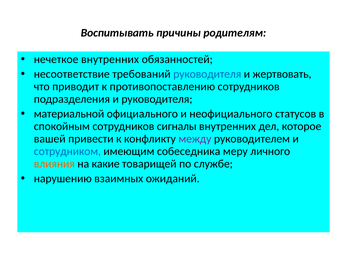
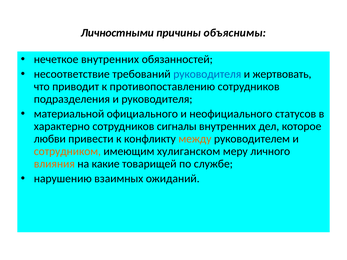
Воспитывать: Воспитывать -> Личностными (117, 33)
родителям: родителям -> объяснимы (235, 33)
спокойным: спокойным -> характерно (62, 126)
вашей: вашей -> любви (50, 139)
между colour: purple -> orange (195, 139)
сотрудником colour: blue -> orange (67, 151)
собеседника: собеседника -> хулиганском (189, 151)
